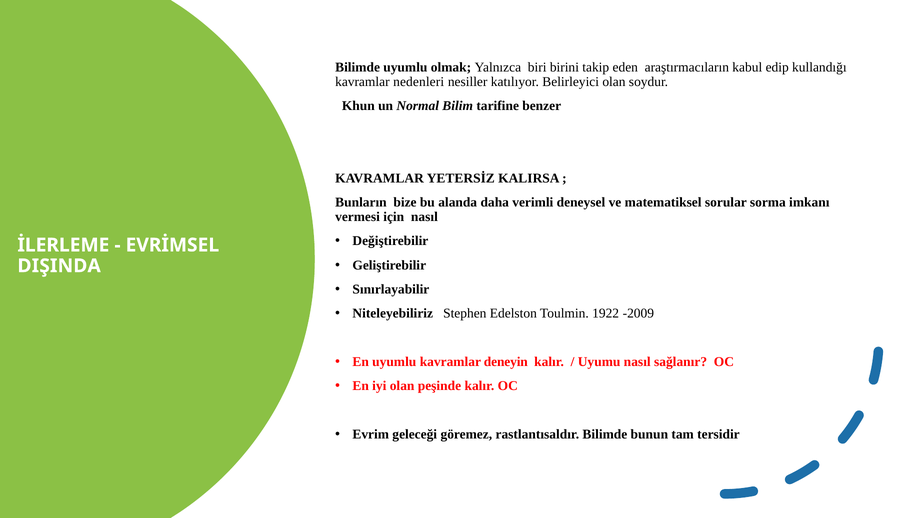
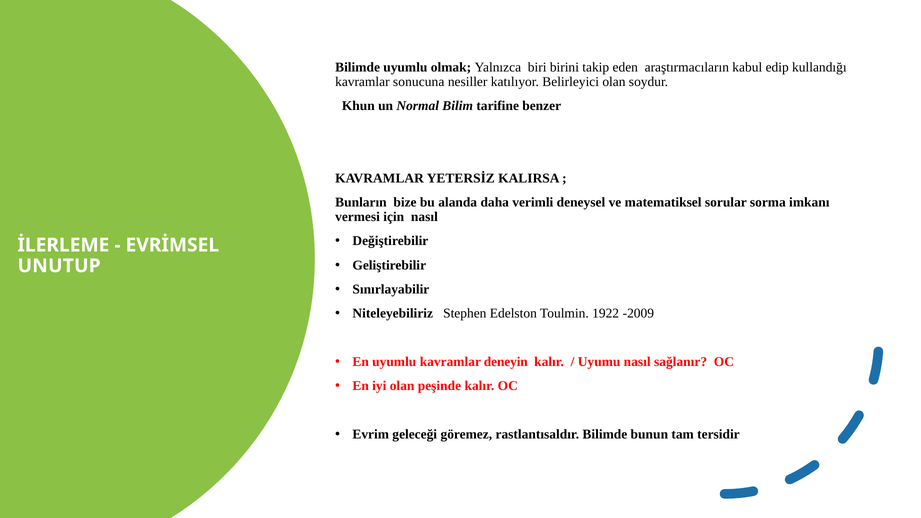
nedenleri: nedenleri -> sonucuna (419, 82)
DIŞINDA: DIŞINDA -> UNUTUP (59, 266)
